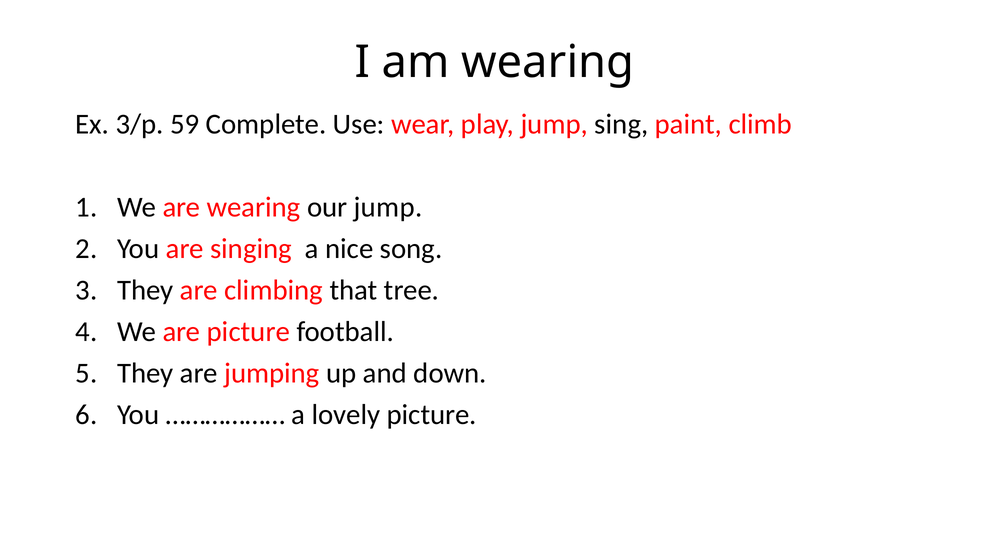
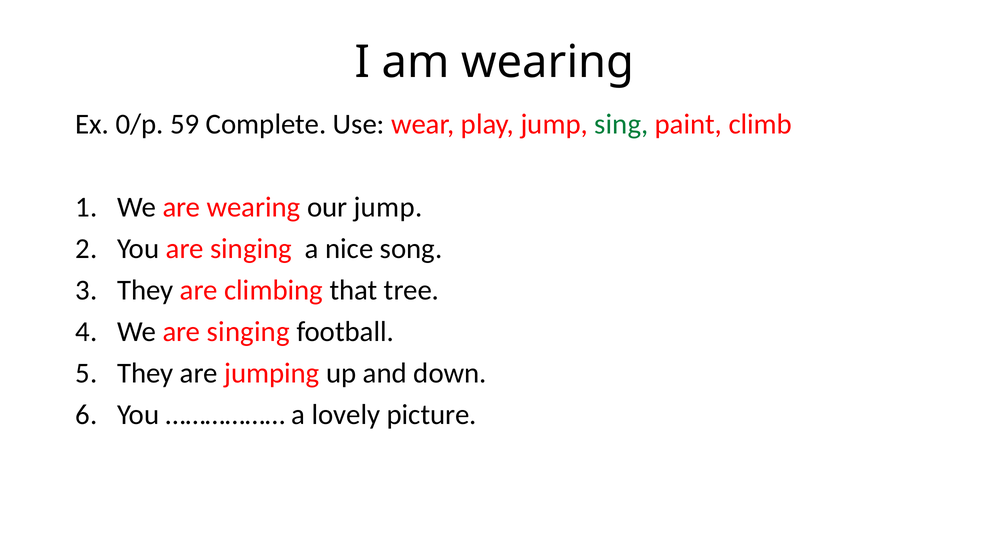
3/p: 3/p -> 0/p (140, 124)
sing colour: black -> green (621, 124)
We are picture: picture -> singing (248, 331)
